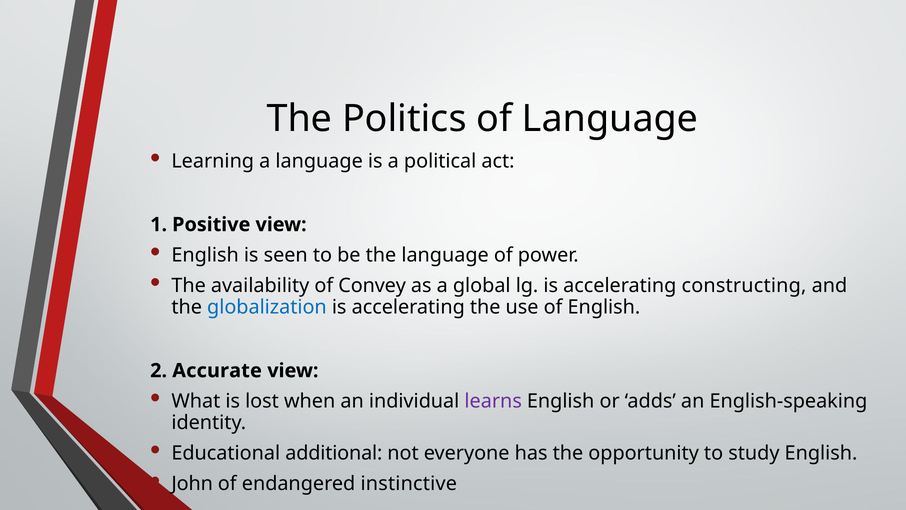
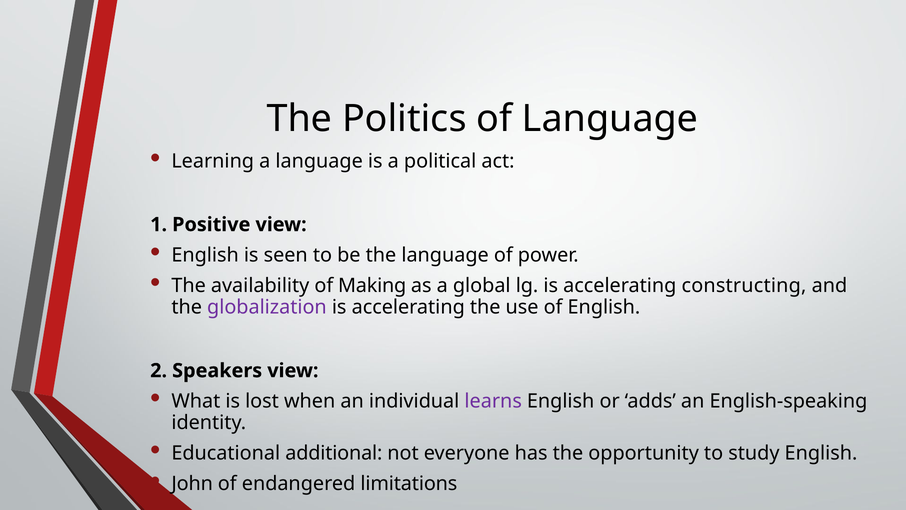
Convey: Convey -> Making (372, 286)
globalization colour: blue -> purple (267, 307)
Accurate: Accurate -> Speakers (217, 370)
instinctive: instinctive -> limitations (409, 483)
